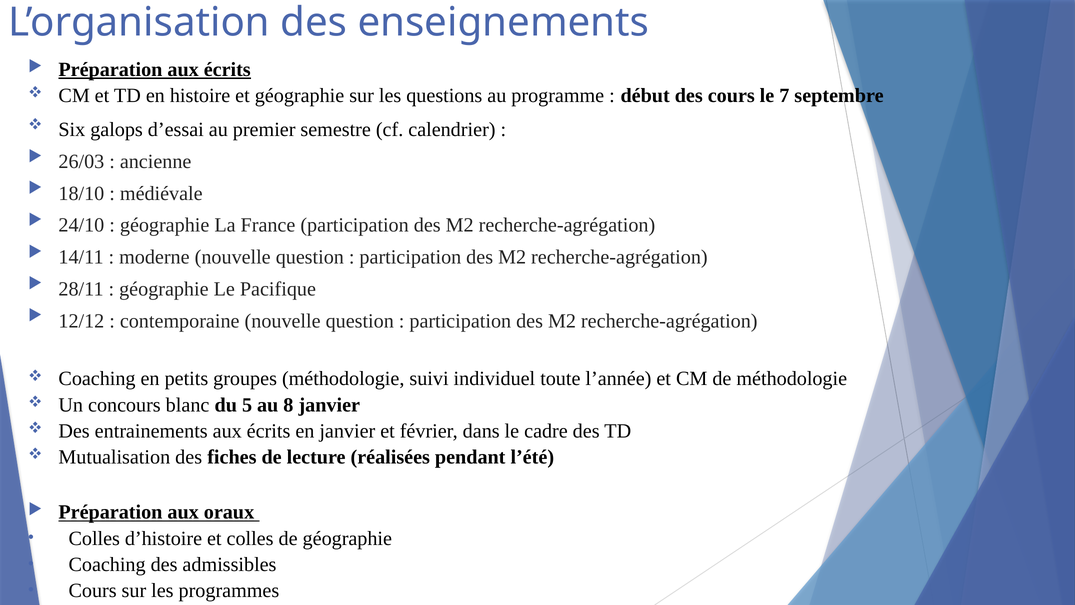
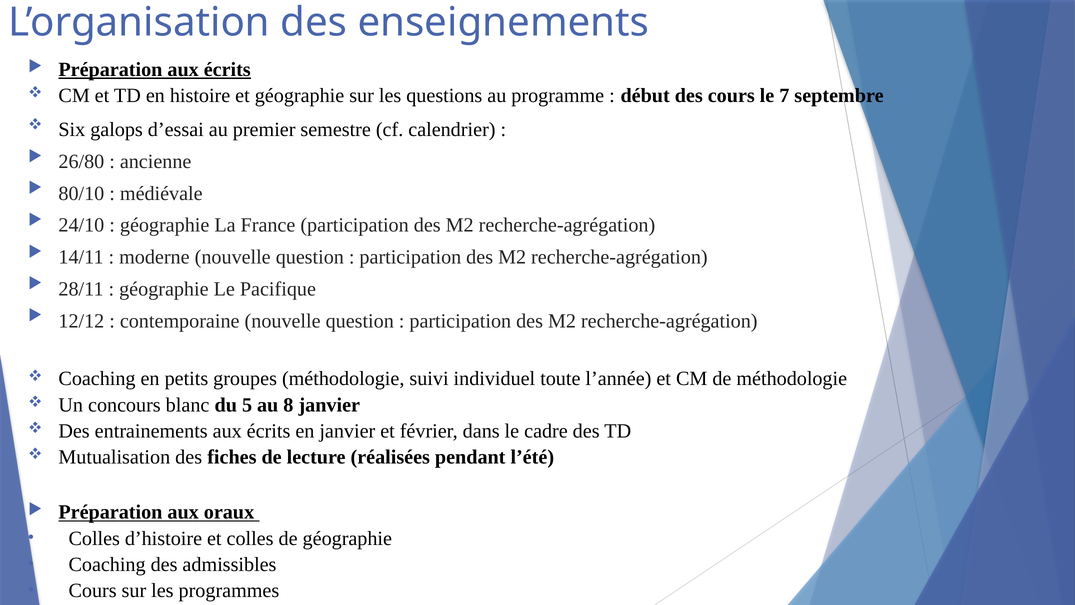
26/03: 26/03 -> 26/80 (81, 162)
18/10: 18/10 -> 80/10 (81, 193)
